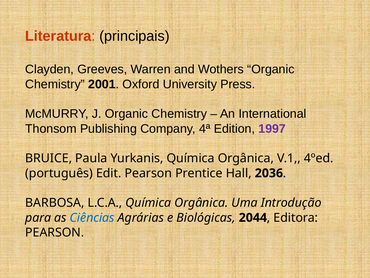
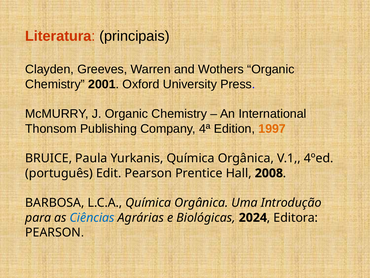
1997 colour: purple -> orange (272, 128)
2036: 2036 -> 2008 (269, 173)
2044: 2044 -> 2024 (253, 217)
